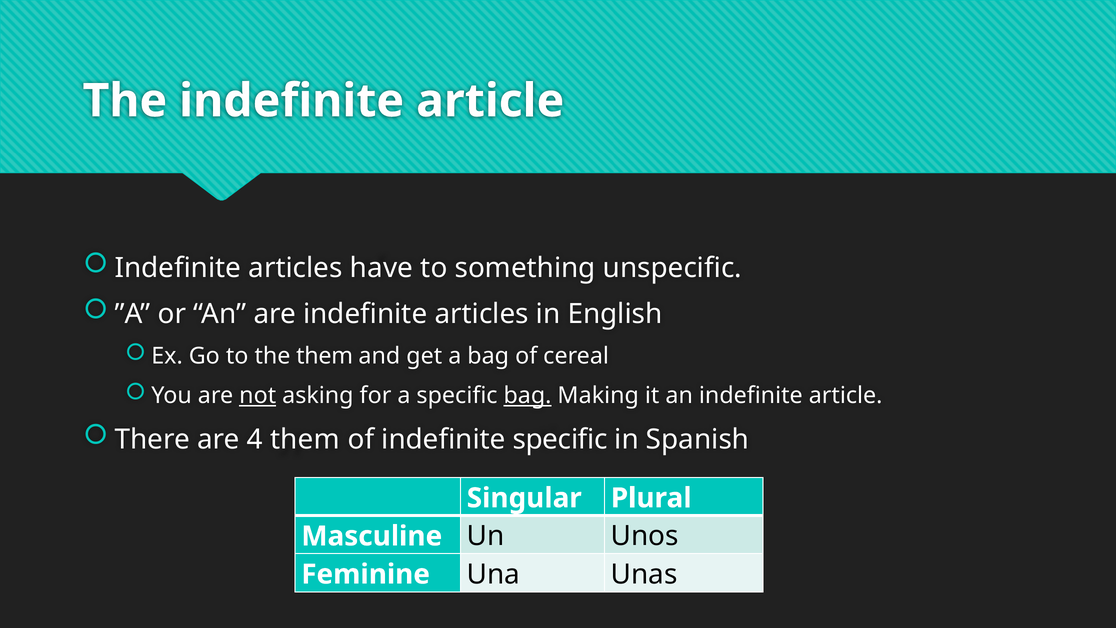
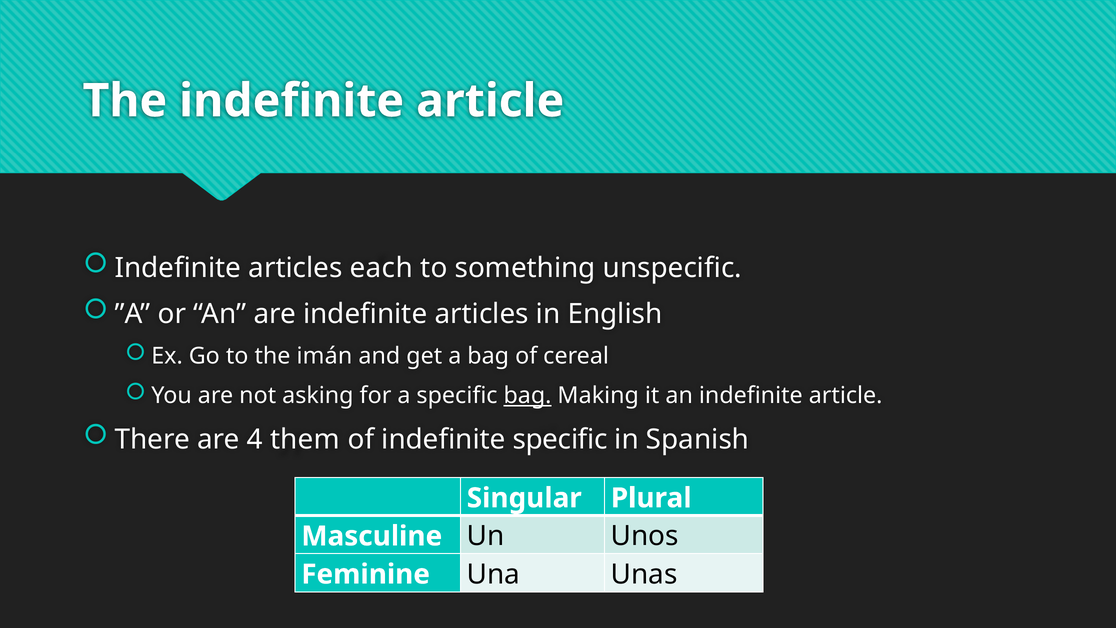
have: have -> each (381, 268)
the them: them -> imán (324, 356)
not underline: present -> none (258, 396)
